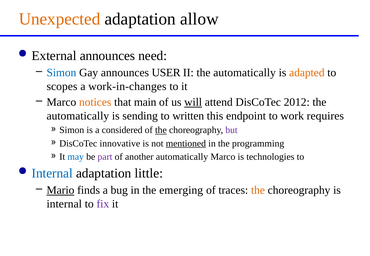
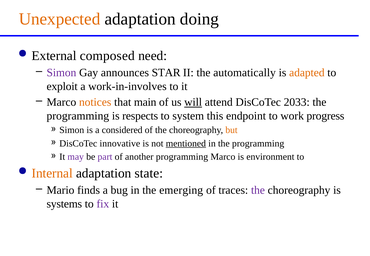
allow: allow -> doing (199, 19)
External announces: announces -> composed (107, 56)
Simon colour: blue -> purple (61, 73)
USER: USER -> STAR (166, 73)
scopes: scopes -> exploit (62, 86)
work-in-changes: work-in-changes -> work-in-involves (127, 86)
2012: 2012 -> 2033 (297, 102)
automatically: automatically -> programming (78, 116)
sending: sending -> respects (140, 116)
written: written -> system (188, 116)
requires: requires -> progress (325, 116)
the underline: present -> none (161, 130)
but colour: purple -> orange (231, 130)
may colour: blue -> purple (76, 157)
another automatically: automatically -> programming (182, 157)
technologies: technologies -> environment (270, 157)
Internal colour: blue -> orange (52, 173)
little: little -> state (149, 173)
Mario underline: present -> none (60, 190)
the colour: orange -> purple (258, 190)
internal: internal -> systems (64, 204)
